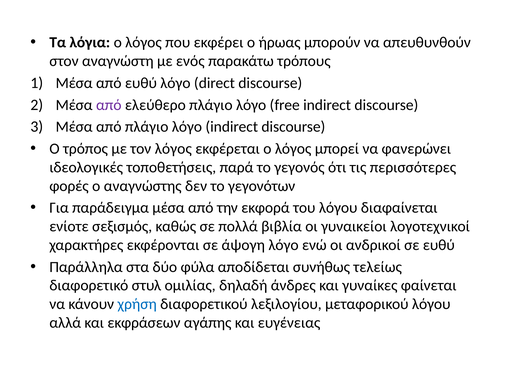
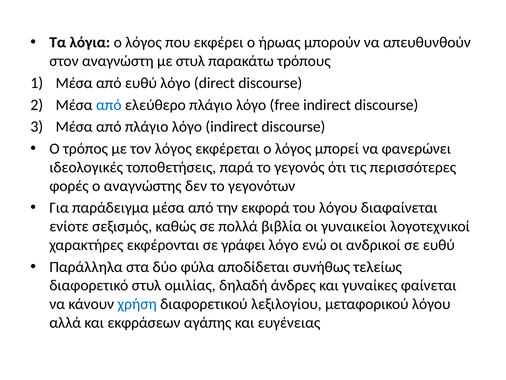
με ενός: ενός -> στυλ (190, 61)
από colour: purple -> blue (109, 105)
άψογη: άψογη -> γράφει (243, 245)
